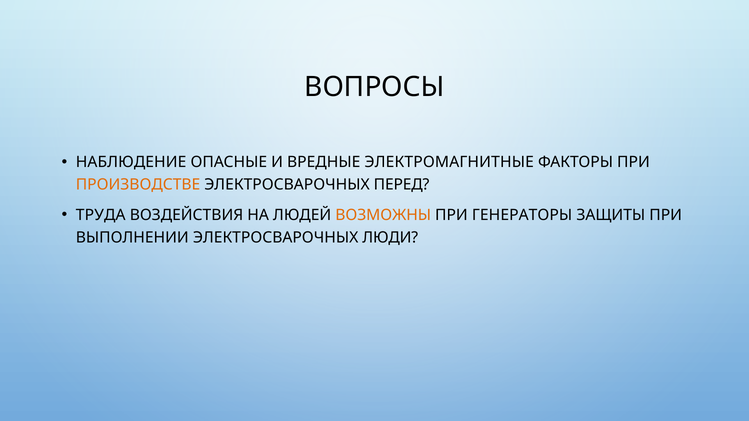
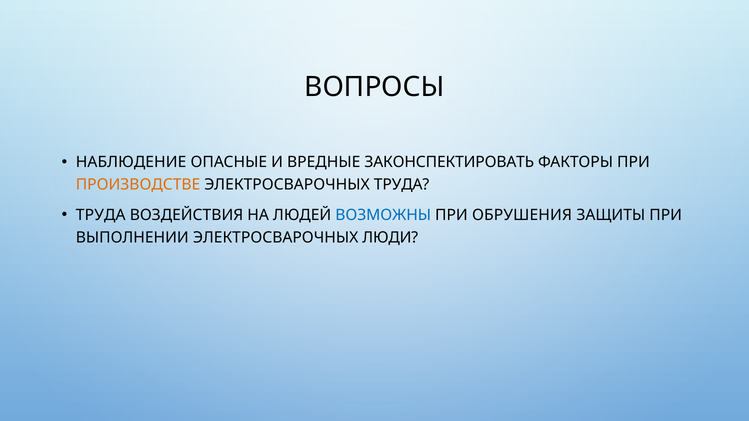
ЭЛЕКТРОМАГНИТНЫЕ: ЭЛЕКТРОМАГНИТНЫЕ -> ЗАКОНСПЕКТИРОВАТЬ (449, 162)
ЭЛЕКТРОСВАРОЧНЫХ ПЕРЕД: ПЕРЕД -> ТРУДА (402, 185)
ВОЗМОЖНЫ colour: orange -> blue (383, 215)
ГЕНЕРАТОРЫ: ГЕНЕРАТОРЫ -> ОБРУШЕНИЯ (522, 215)
